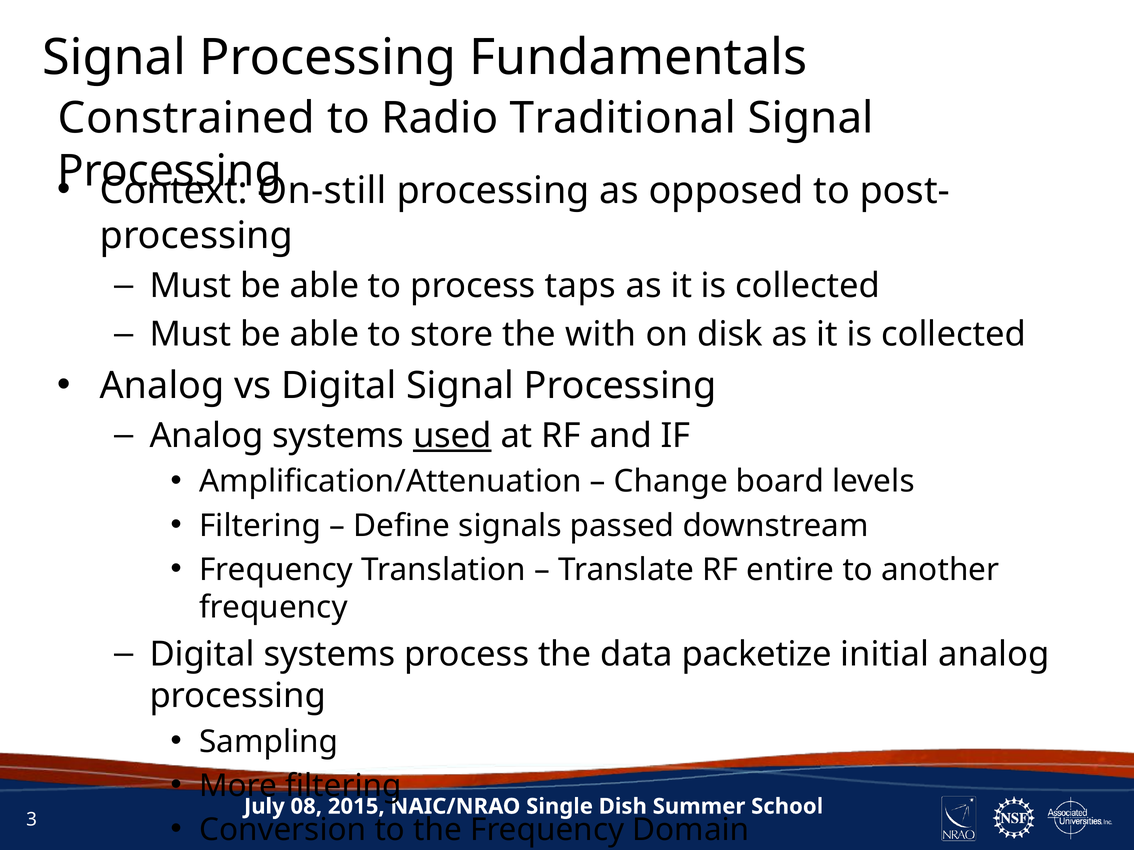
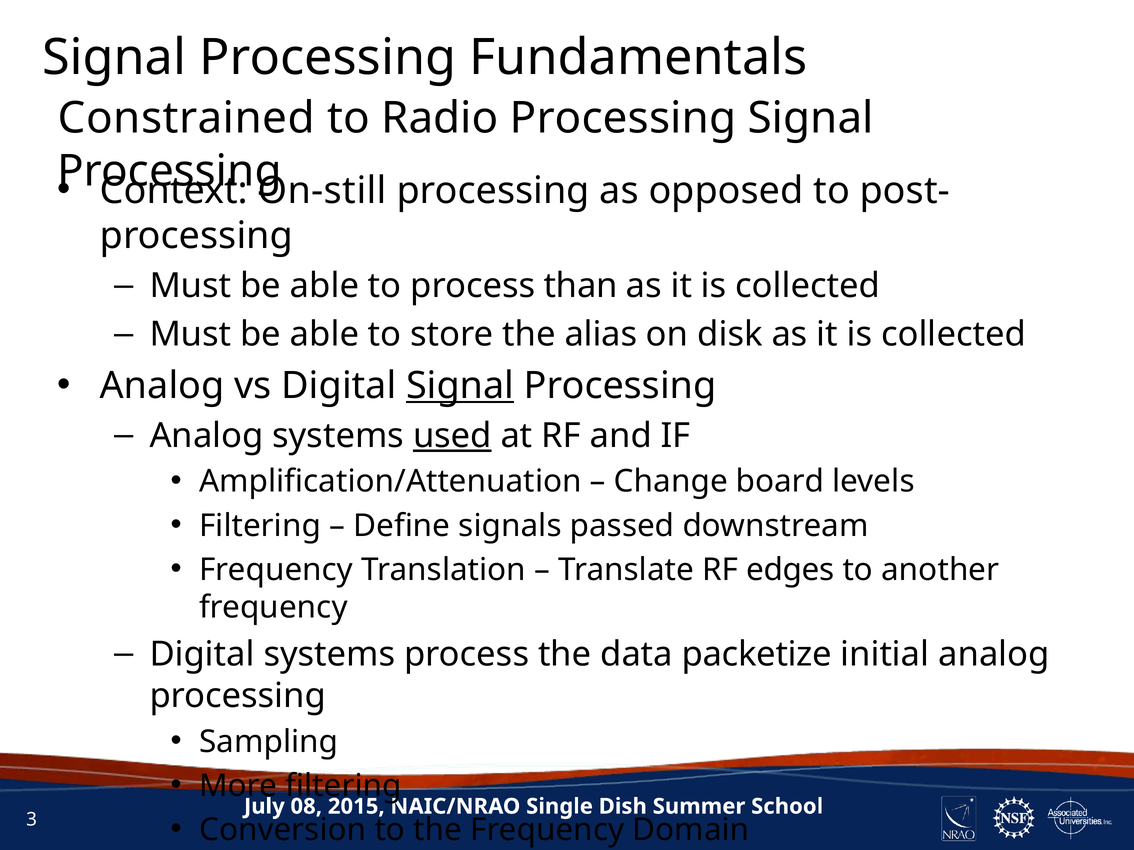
Radio Traditional: Traditional -> Processing (623, 118)
taps: taps -> than (581, 286)
with: with -> alias (601, 335)
Signal underline: none -> present (460, 386)
entire: entire -> edges (790, 570)
